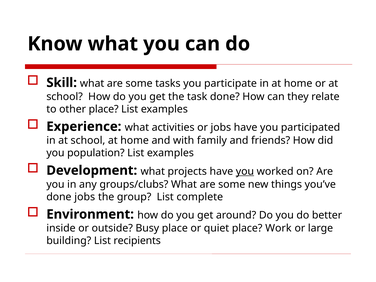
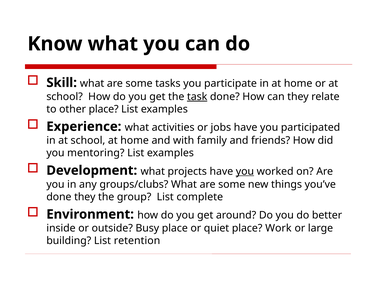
task underline: none -> present (197, 97)
population: population -> mentoring (96, 153)
done jobs: jobs -> they (85, 197)
recipients: recipients -> retention (137, 241)
